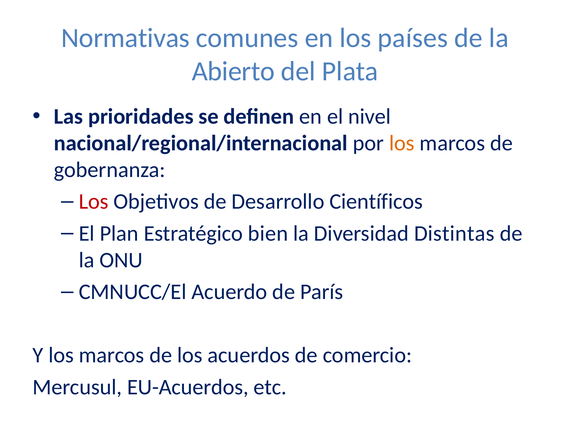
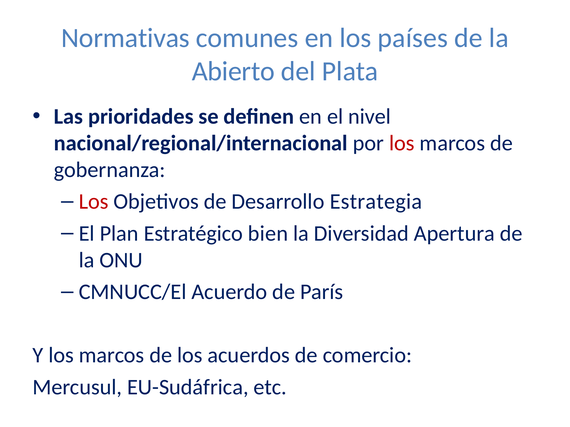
los colour: orange -> red (402, 143)
Científicos: Científicos -> Estrategia (376, 202)
Distintas: Distintas -> Apertura (454, 234)
EU-Acuerdos: EU-Acuerdos -> EU-Sudáfrica (188, 387)
